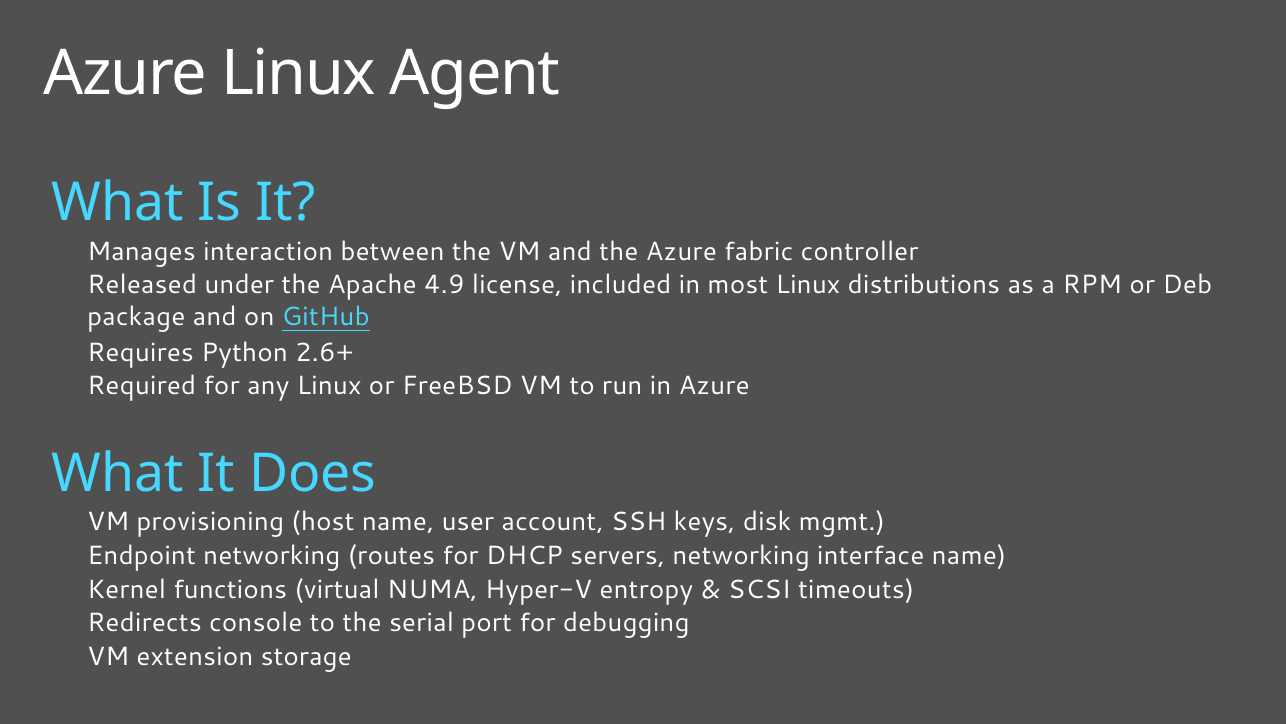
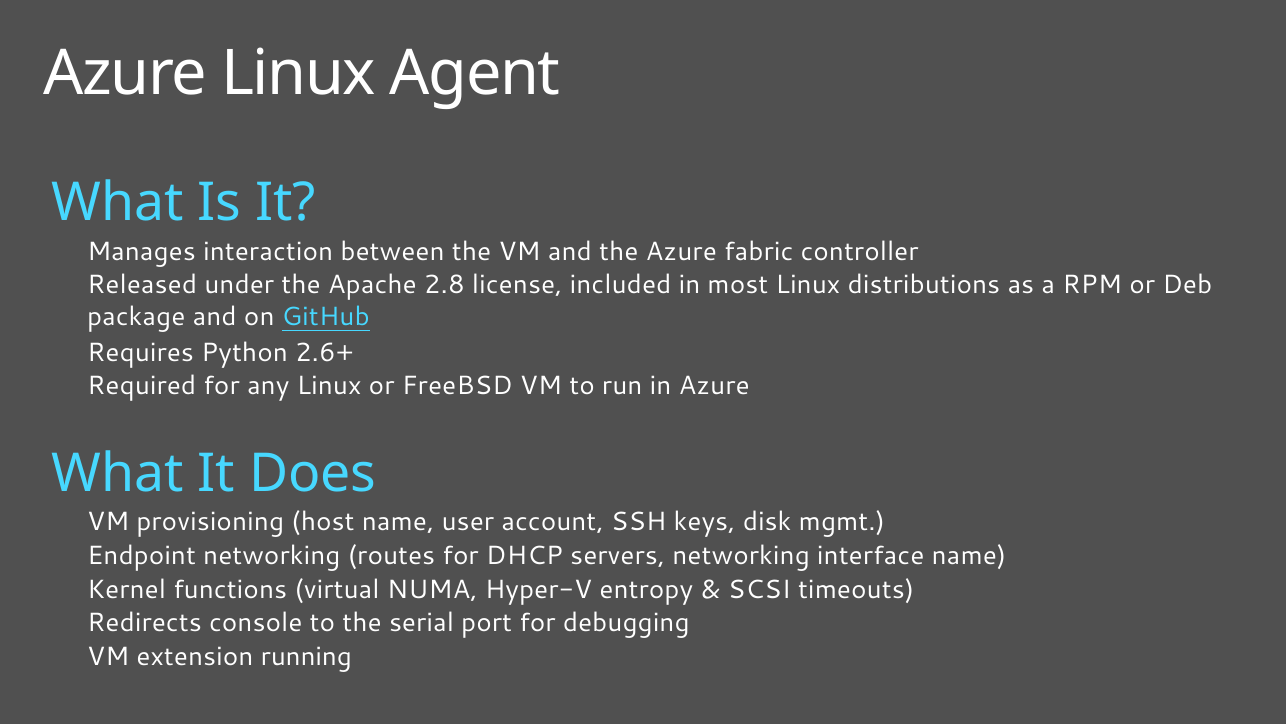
4.9: 4.9 -> 2.8 (444, 285)
storage: storage -> running (306, 656)
